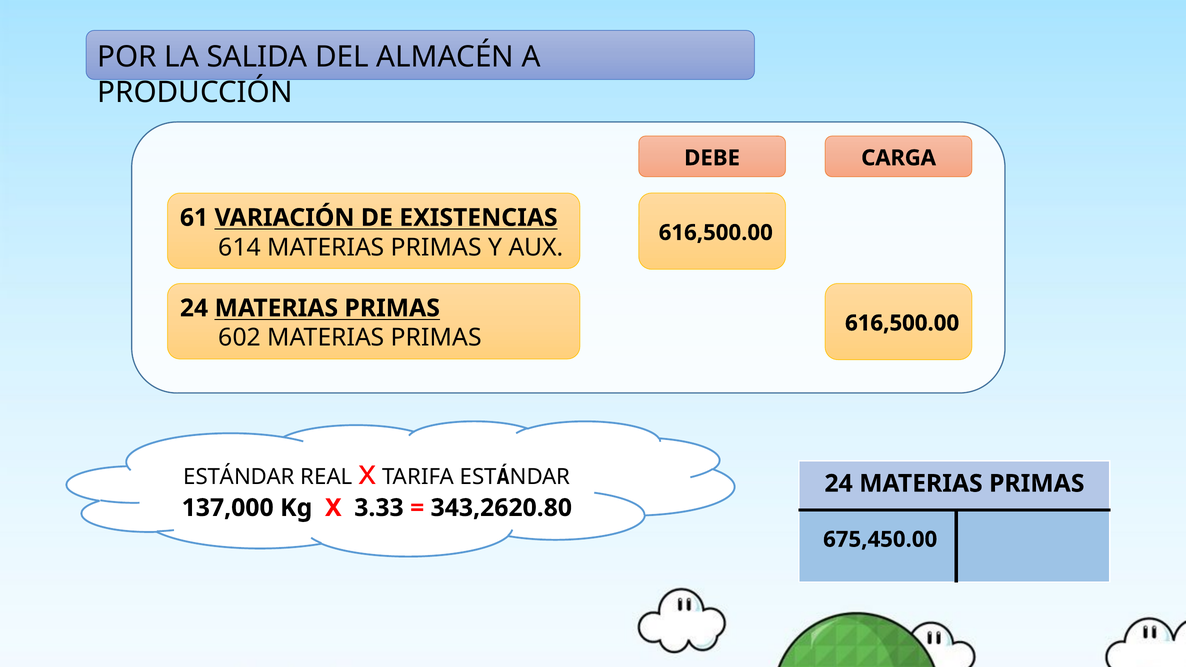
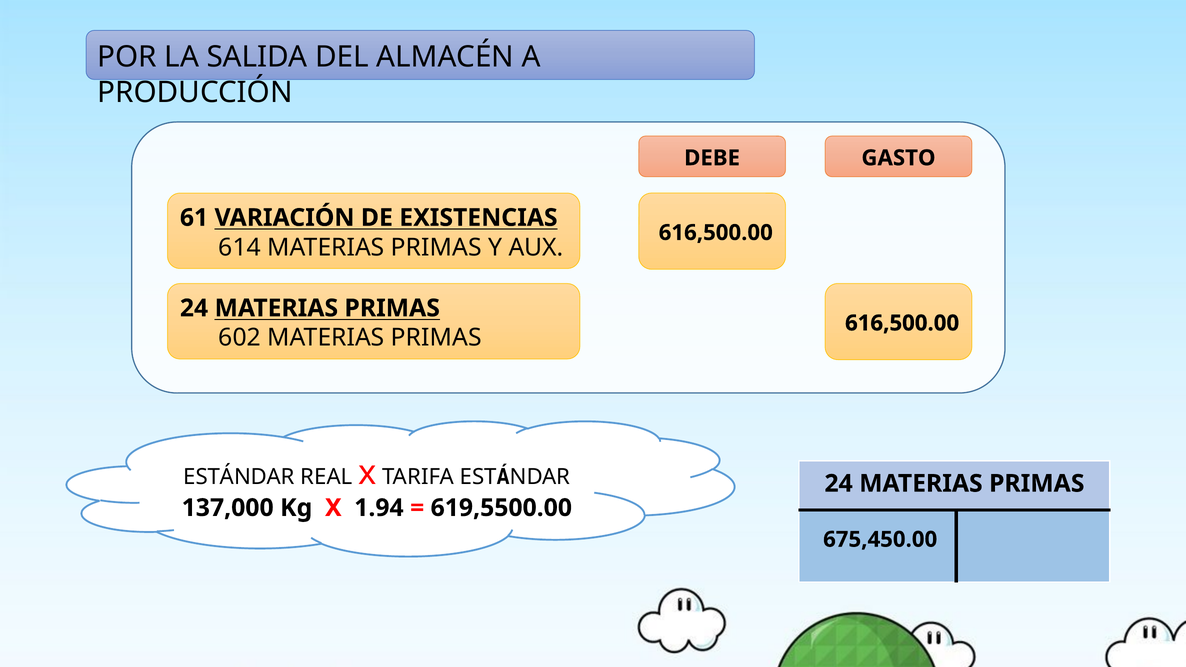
CARGA: CARGA -> GASTO (898, 158)
3.33: 3.33 -> 1.94 (379, 508)
343,2620.80: 343,2620.80 -> 619,5500.00 (501, 508)
